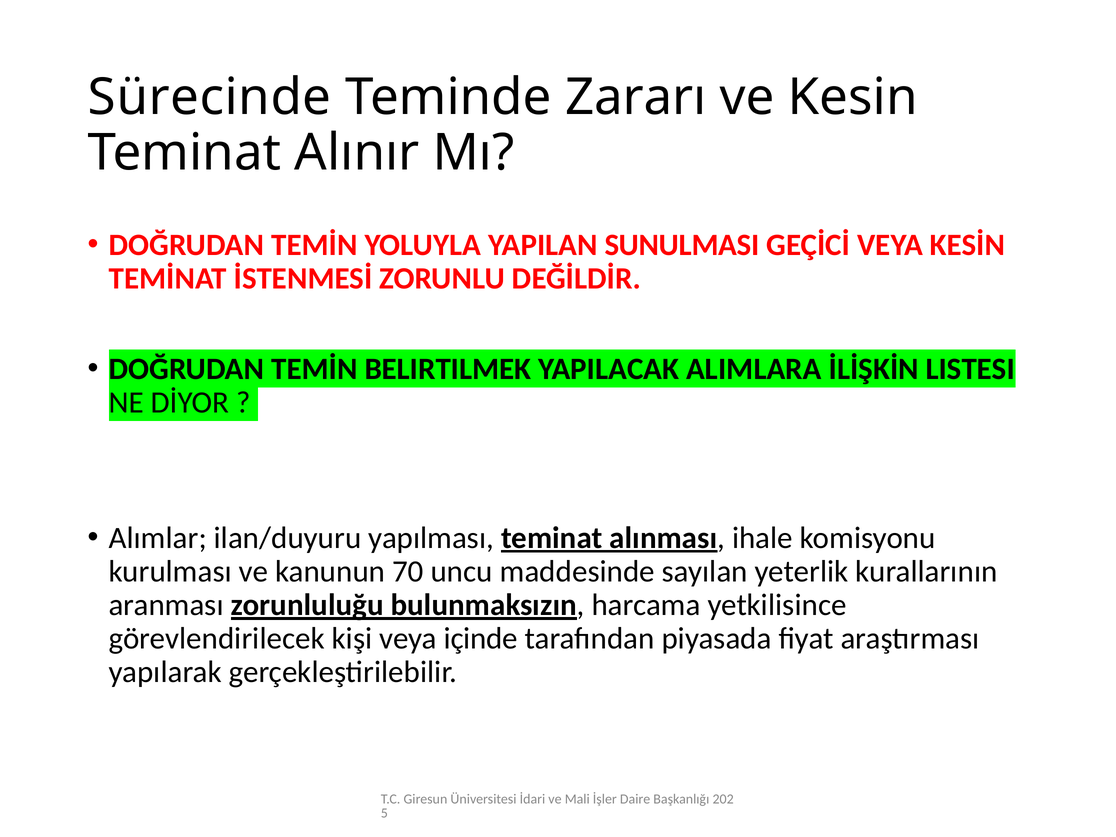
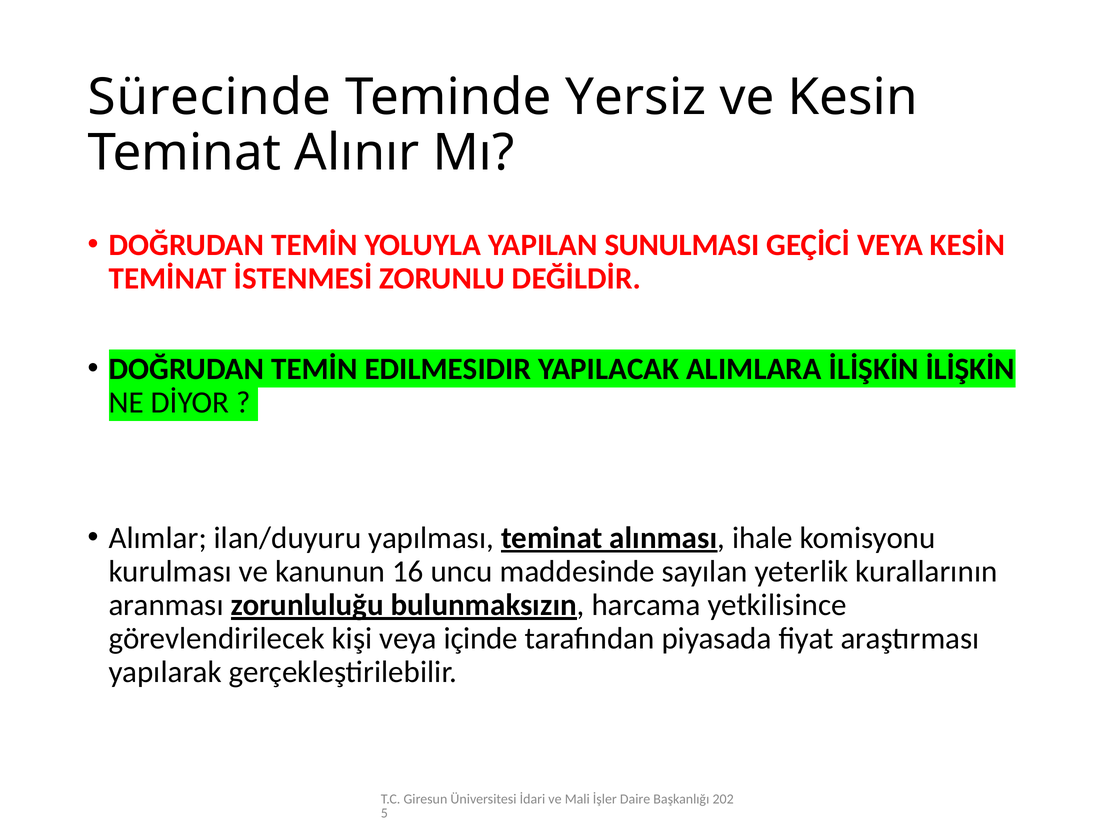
Zararı: Zararı -> Yersiz (636, 97)
BELIRTILMEK: BELIRTILMEK -> EDILMESIDIR (448, 369)
İLİŞKİN LISTESI: LISTESI -> İLİŞKİN (970, 369)
70: 70 -> 16 (408, 571)
